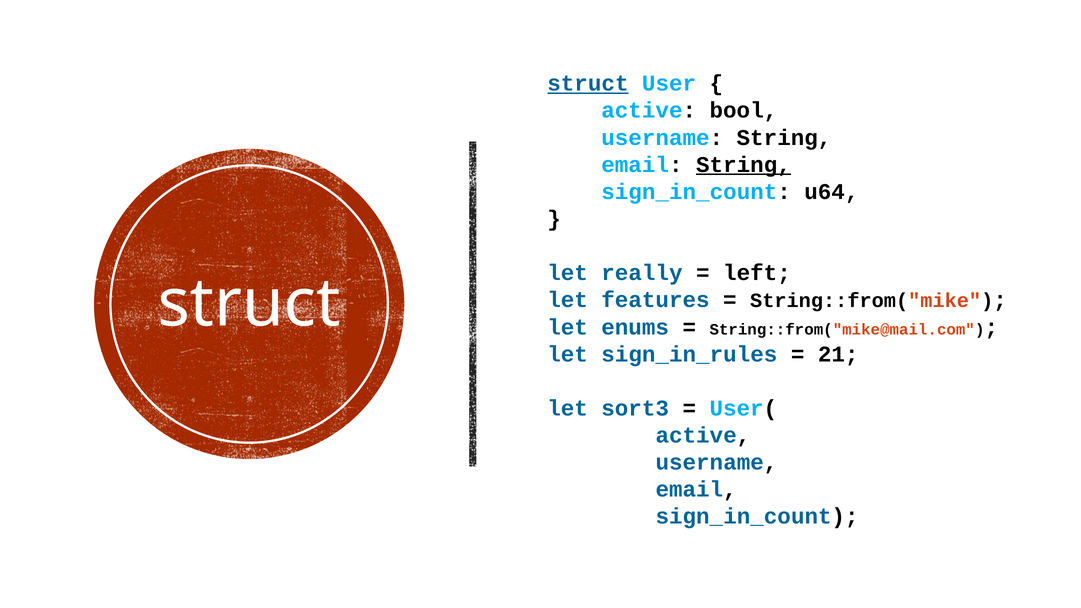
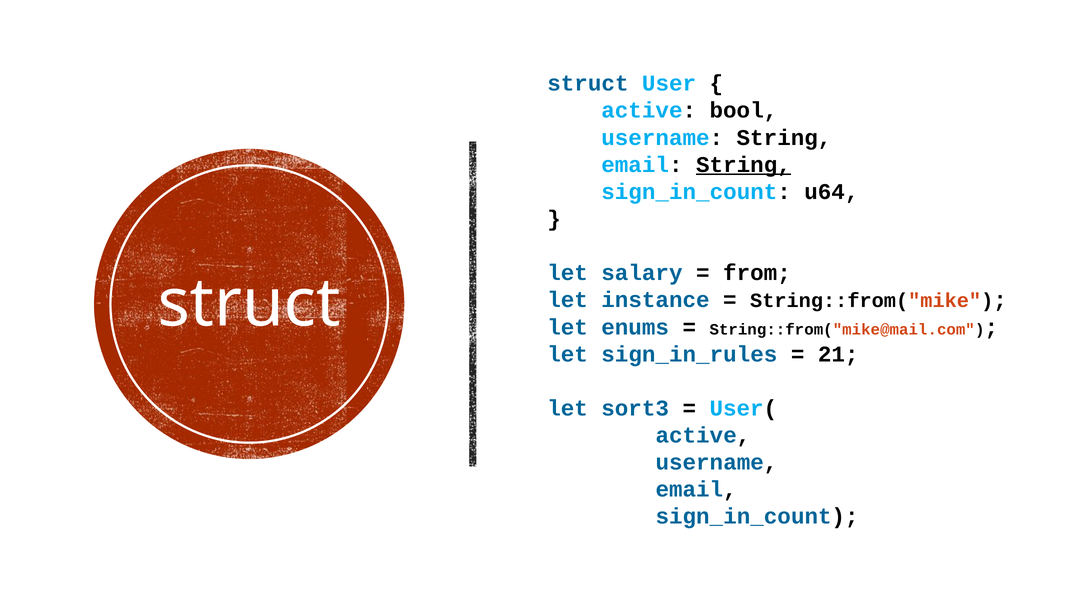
struct underline: present -> none (588, 84)
really: really -> salary (642, 273)
left: left -> from (757, 273)
features: features -> instance (655, 300)
